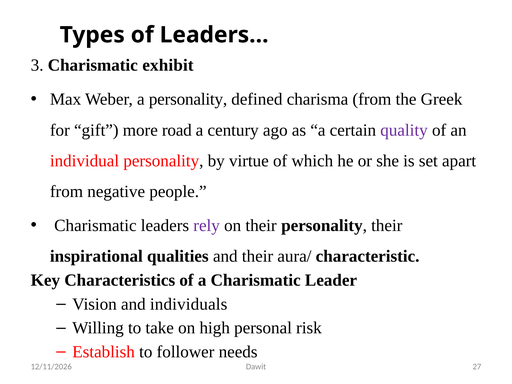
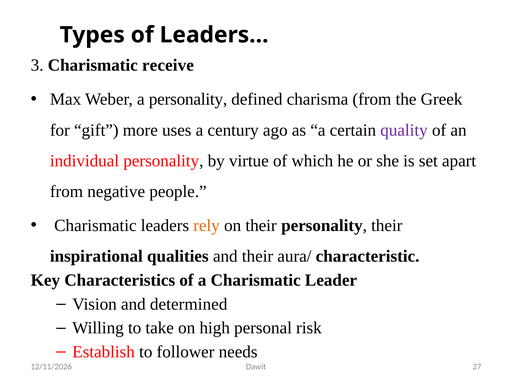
exhibit: exhibit -> receive (168, 65)
road: road -> uses (177, 130)
rely colour: purple -> orange (207, 226)
individuals: individuals -> determined (189, 304)
